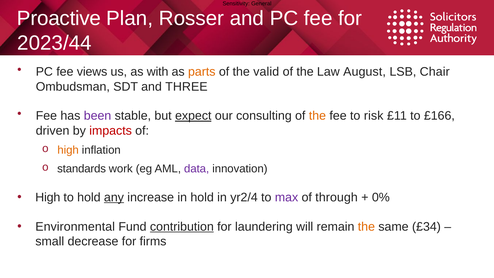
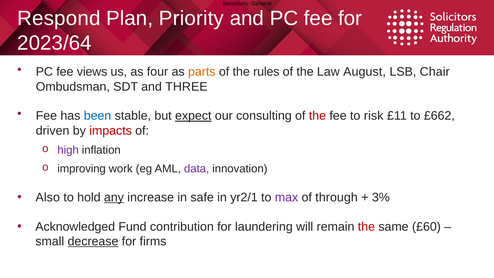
Proactive: Proactive -> Respond (59, 18)
Rosser: Rosser -> Priority (191, 18)
2023/44: 2023/44 -> 2023/64 (54, 43)
with: with -> four (158, 72)
valid: valid -> rules (266, 72)
been colour: purple -> blue (98, 116)
the colour: orange -> red (317, 116)
£166: £166 -> £662 (439, 116)
high colour: orange -> purple (68, 150)
standards: standards -> improving (82, 169)
High: High -> Also (48, 197)
in hold: hold -> safe (202, 197)
yr2/4: yr2/4 -> yr2/1 (244, 197)
0%: 0% -> 3% (381, 197)
Environmental: Environmental -> Acknowledged (75, 227)
contribution underline: present -> none (182, 227)
the colour: orange -> red (366, 227)
£34: £34 -> £60 (426, 227)
decrease underline: none -> present (93, 241)
